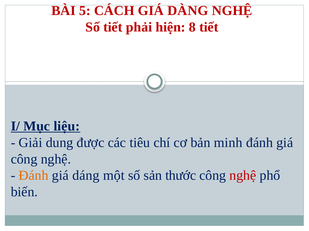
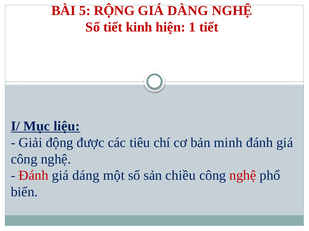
CÁCH: CÁCH -> RỘNG (114, 11)
phải: phải -> kinh (139, 27)
8: 8 -> 1 (192, 27)
dung: dung -> động (60, 143)
Đánh colour: orange -> red (34, 176)
thước: thước -> chiều (181, 176)
